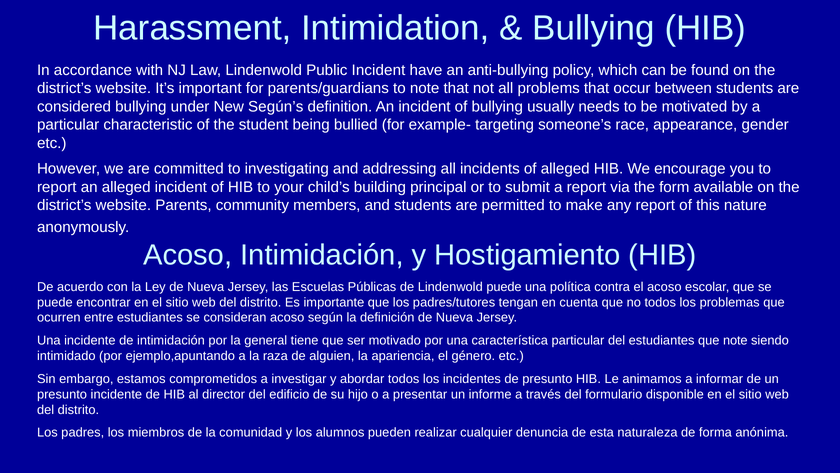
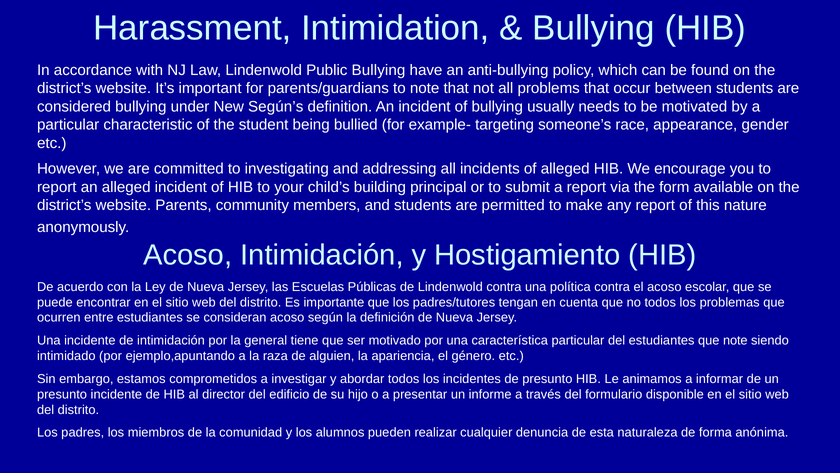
Public Incident: Incident -> Bullying (378, 70)
Lindenwold puede: puede -> contra (504, 287)
